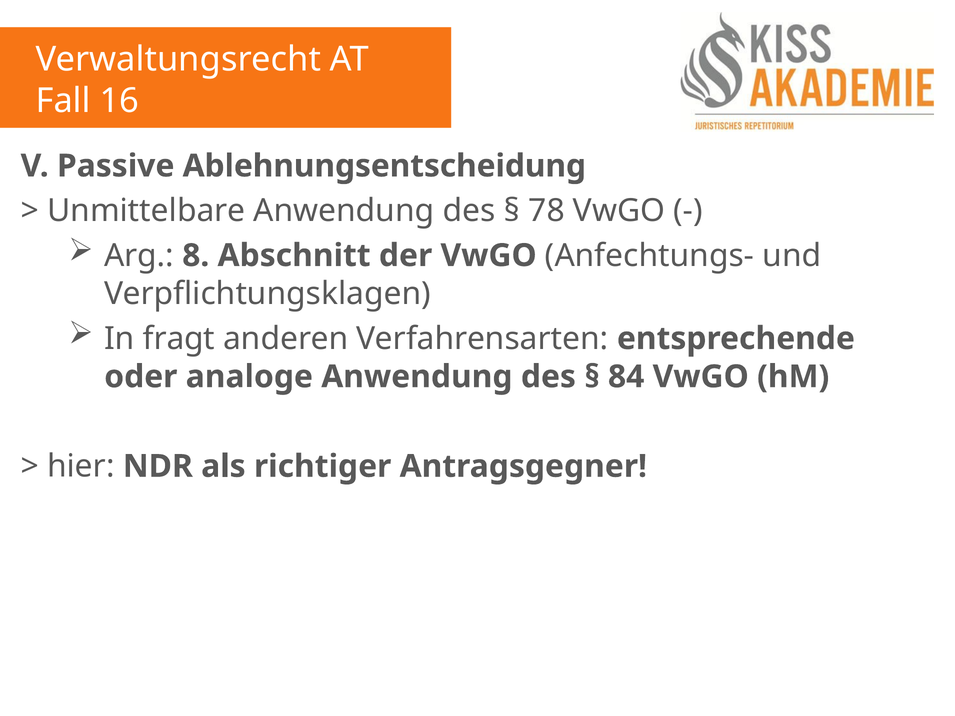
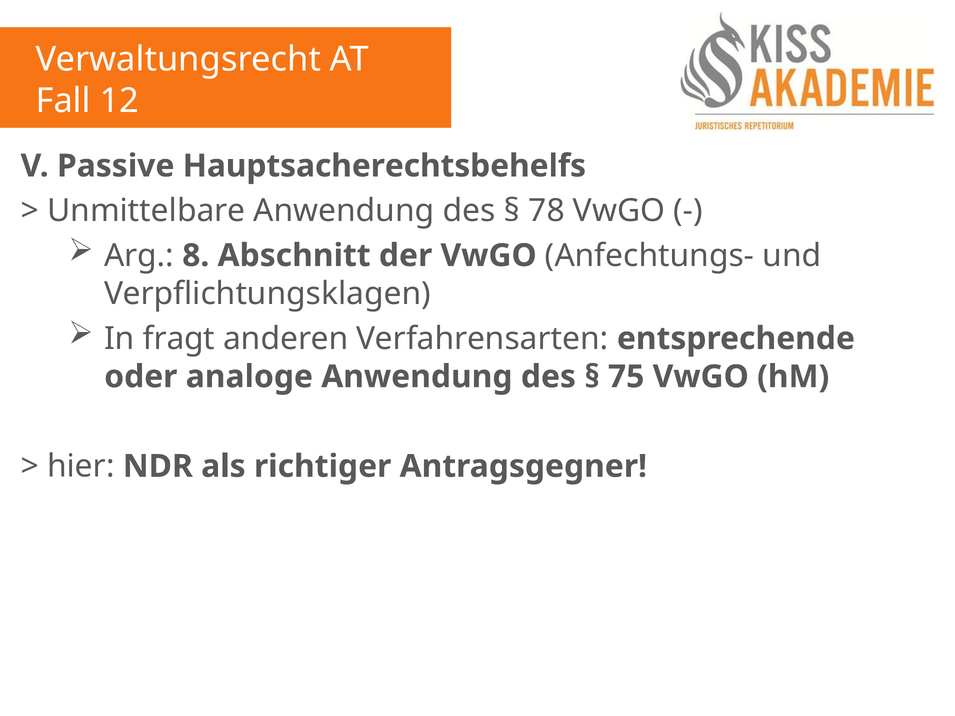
16: 16 -> 12 (119, 101)
Ablehnungsentscheidung: Ablehnungsentscheidung -> Hauptsacherechtsbehelfs (384, 166)
84: 84 -> 75 (626, 377)
